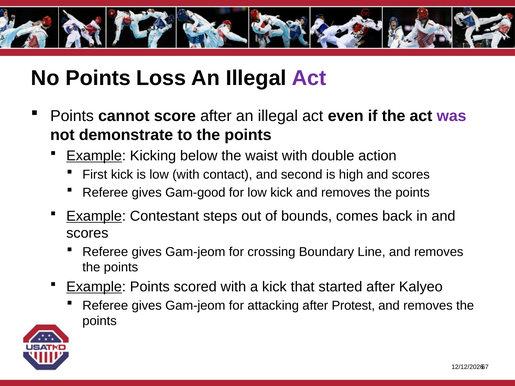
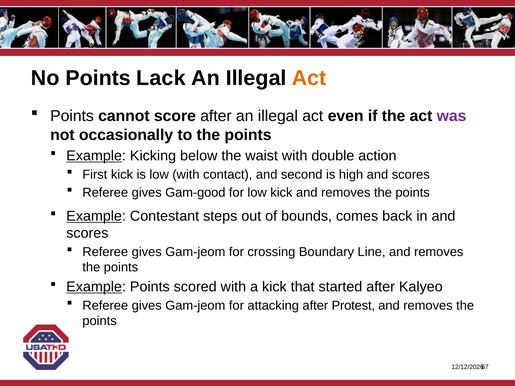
Loss: Loss -> Lack (161, 78)
Act colour: purple -> orange (309, 78)
demonstrate: demonstrate -> occasionally (126, 135)
